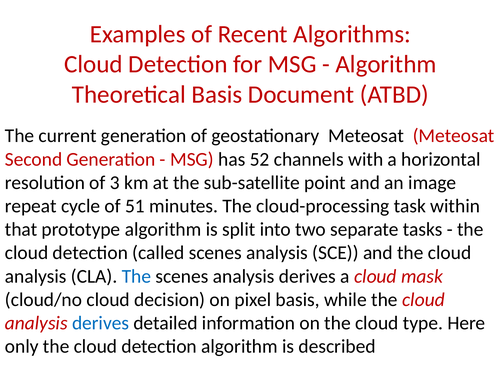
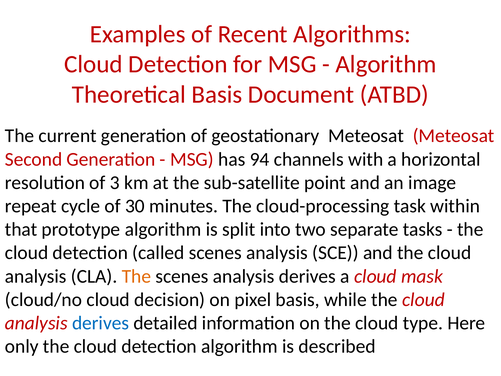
52: 52 -> 94 (260, 159)
51: 51 -> 30 (135, 206)
The colour: blue -> orange (136, 276)
